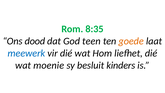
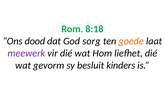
8:35: 8:35 -> 8:18 (95, 29)
teen: teen -> sorg (91, 41)
meewerk colour: blue -> purple (26, 53)
moenie: moenie -> gevorm (49, 65)
